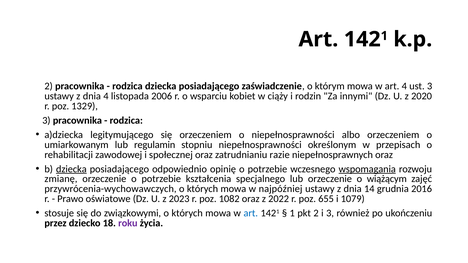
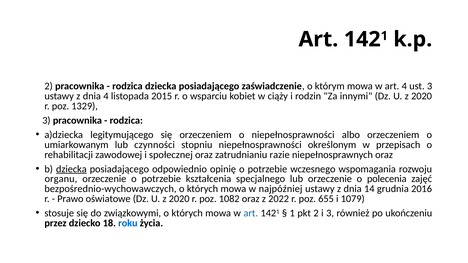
2006: 2006 -> 2015 (162, 96)
regulamin: regulamin -> czynności (155, 145)
wspomagania underline: present -> none (367, 169)
zmianę: zmianę -> organu (61, 179)
wiążącym: wiążącym -> polecenia (387, 179)
przywrócenia-wychowawczych: przywrócenia-wychowawczych -> bezpośrednio-wychowawczych (110, 189)
2023: 2023 -> 2020 (179, 199)
roku colour: purple -> blue (128, 223)
